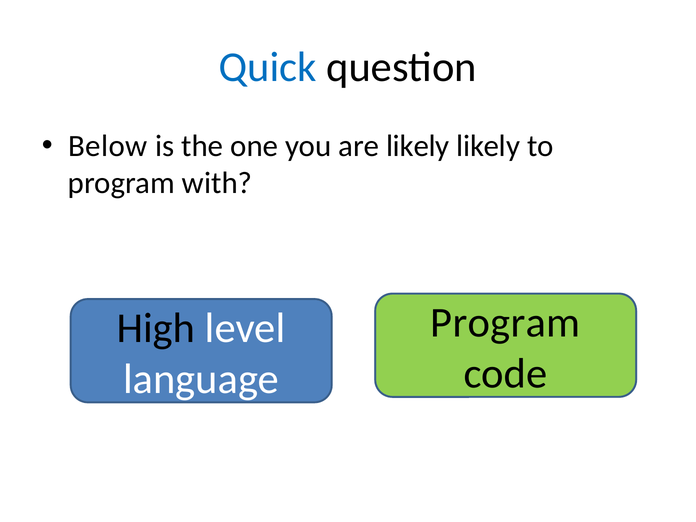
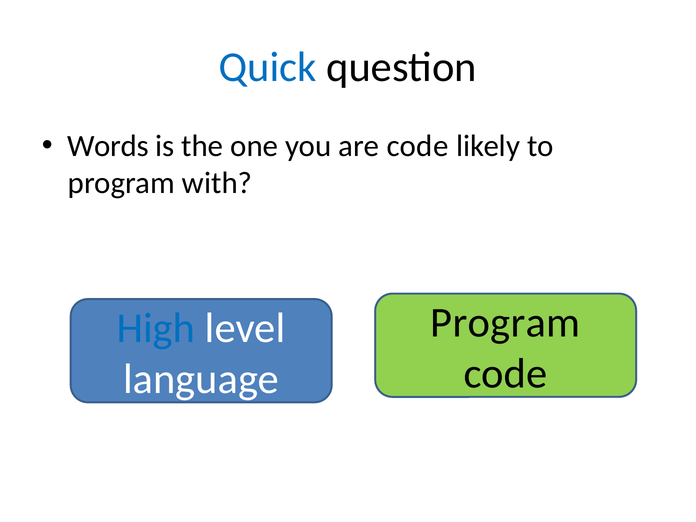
Below: Below -> Words (108, 146)
are likely: likely -> code (417, 146)
High colour: black -> blue (156, 328)
